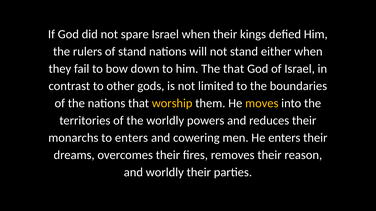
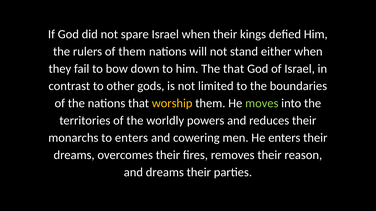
of stand: stand -> them (132, 52)
moves colour: yellow -> light green (262, 103)
and worldly: worldly -> dreams (165, 173)
